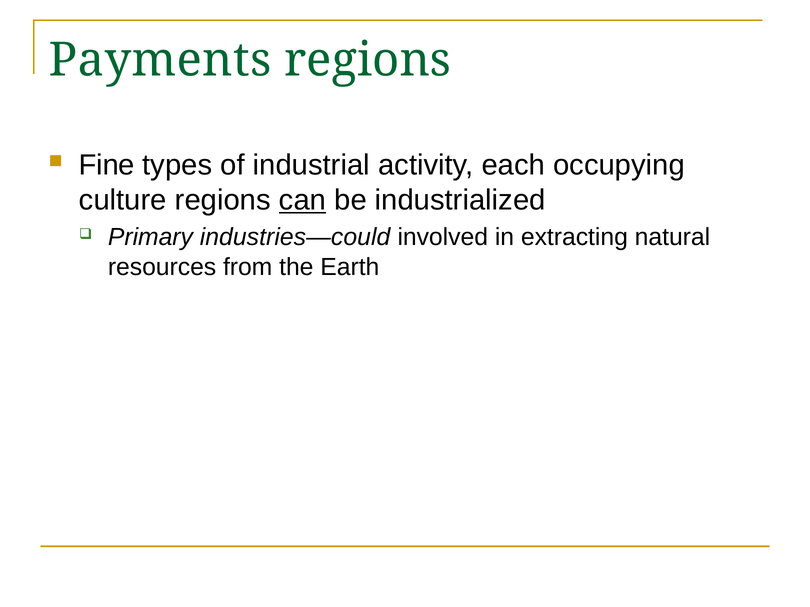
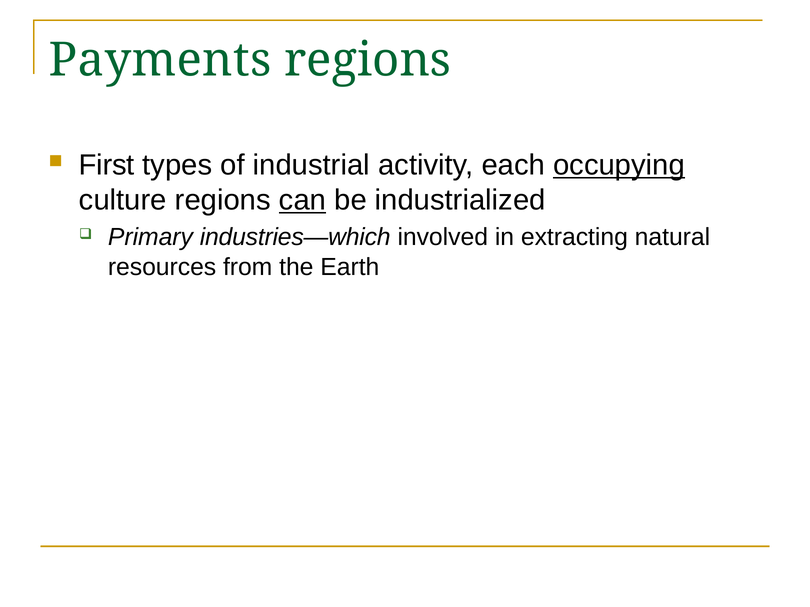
Fine: Fine -> First (107, 165)
occupying underline: none -> present (619, 165)
industries—could: industries—could -> industries—which (295, 237)
